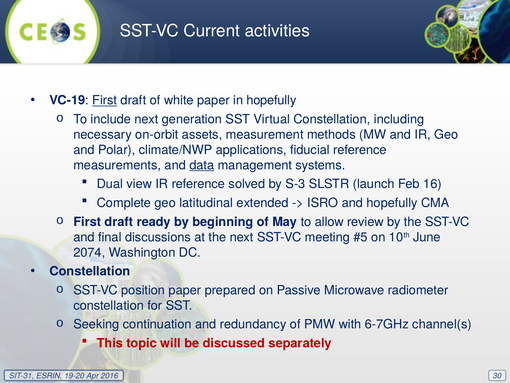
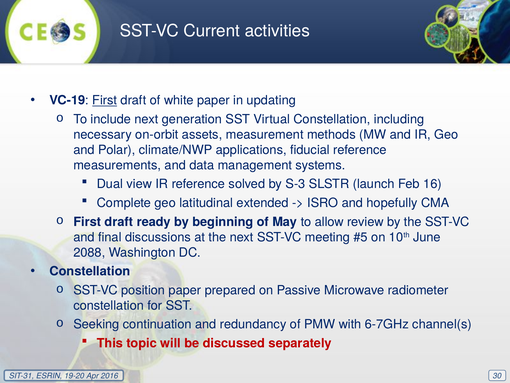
in hopefully: hopefully -> updating (271, 100)
data underline: present -> none (202, 165)
2074: 2074 -> 2088 (89, 252)
